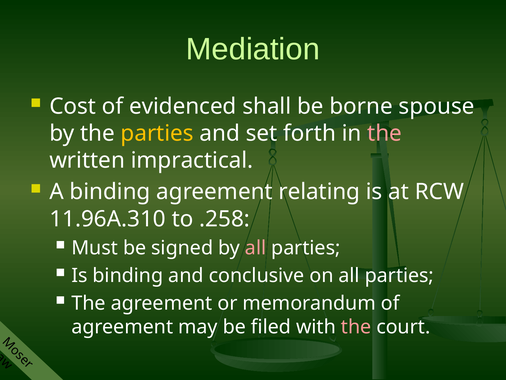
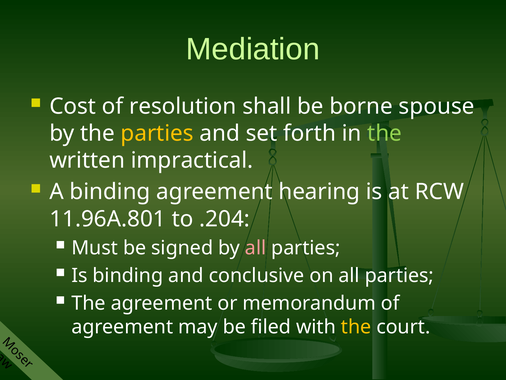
evidenced: evidenced -> resolution (183, 106)
the colour: pink -> light green (385, 133)
relating: relating -> hearing (319, 192)
11.96A.310: 11.96A.310 -> 11.96A.801 (108, 219)
.258: .258 -> .204 (225, 219)
the colour: pink -> yellow (356, 326)
